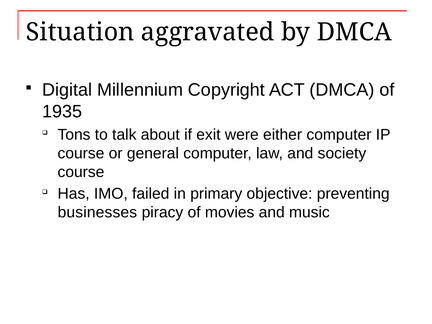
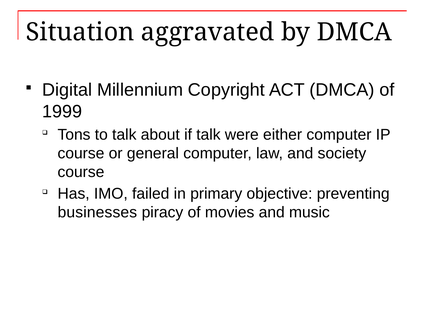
1935: 1935 -> 1999 (62, 111)
if exit: exit -> talk (208, 135)
